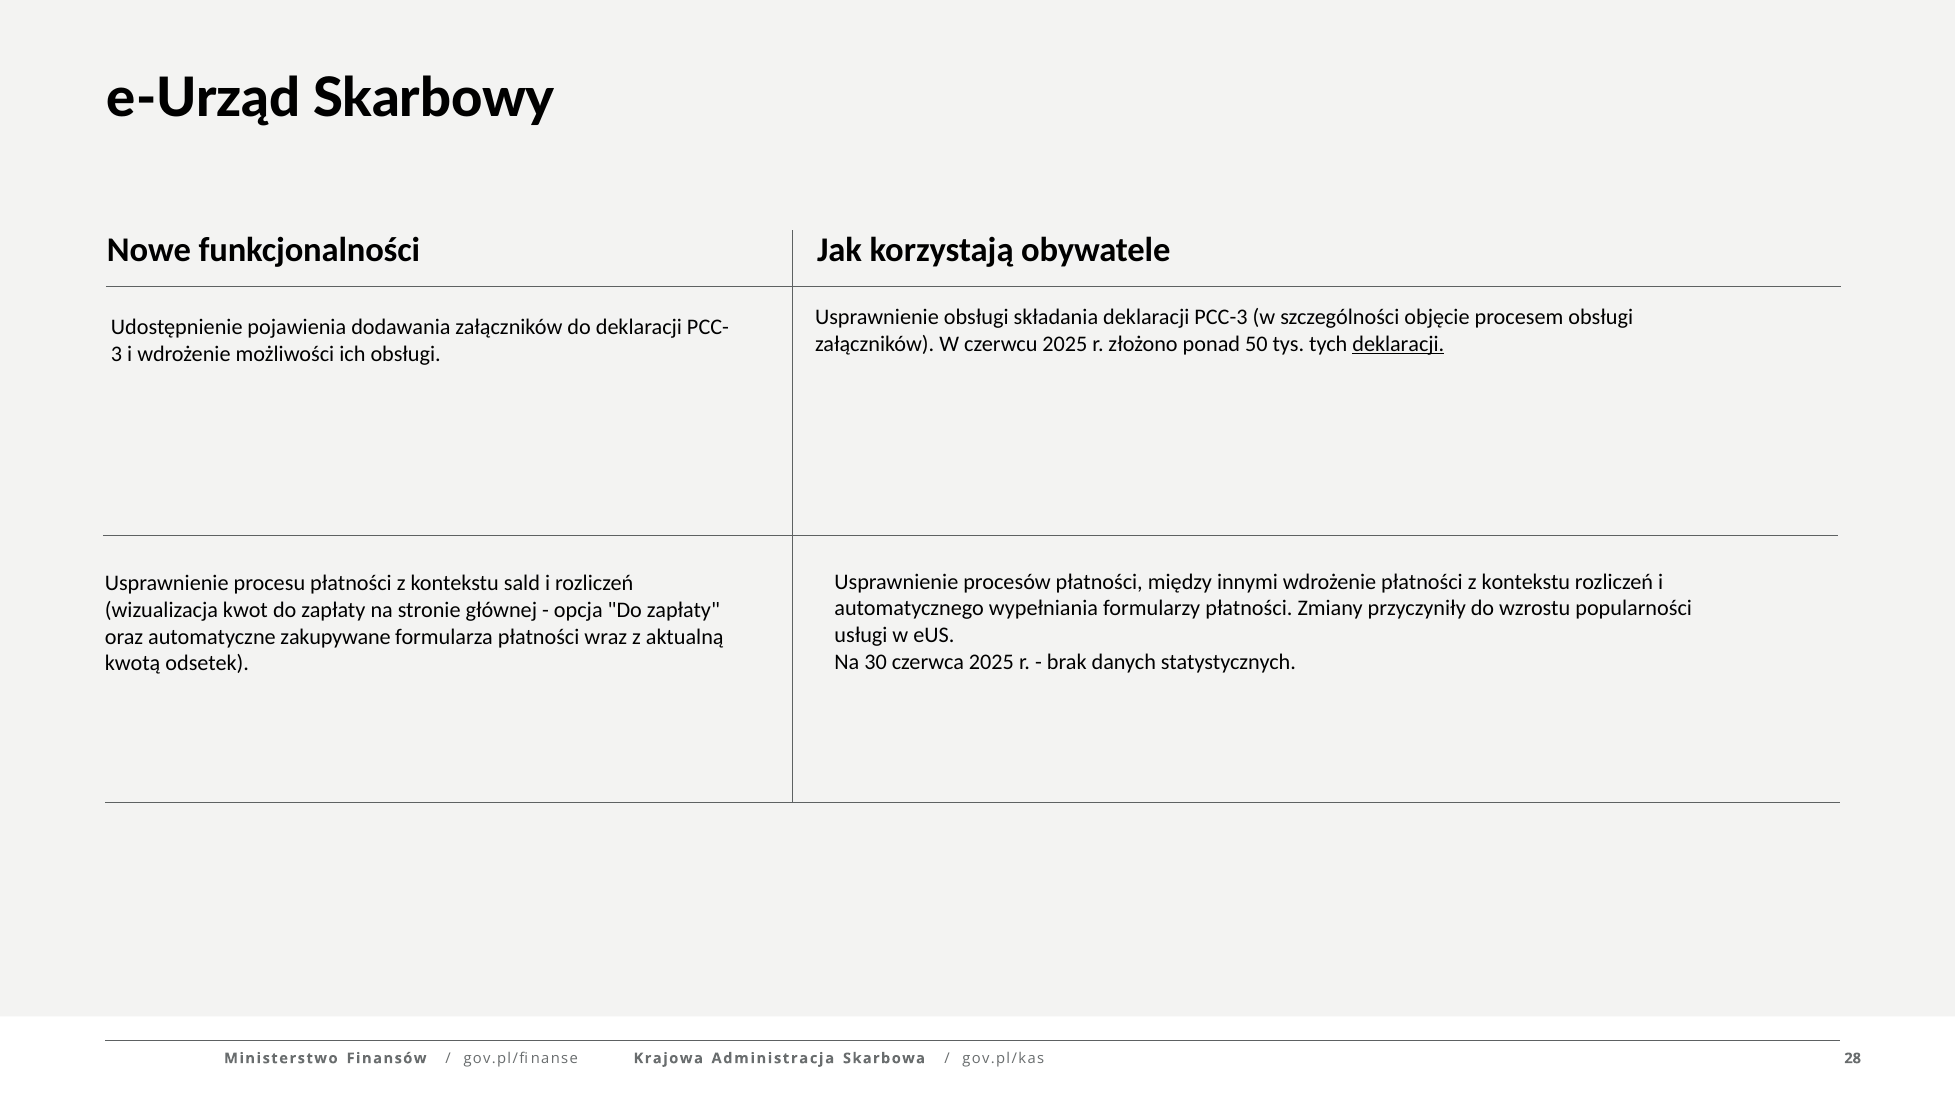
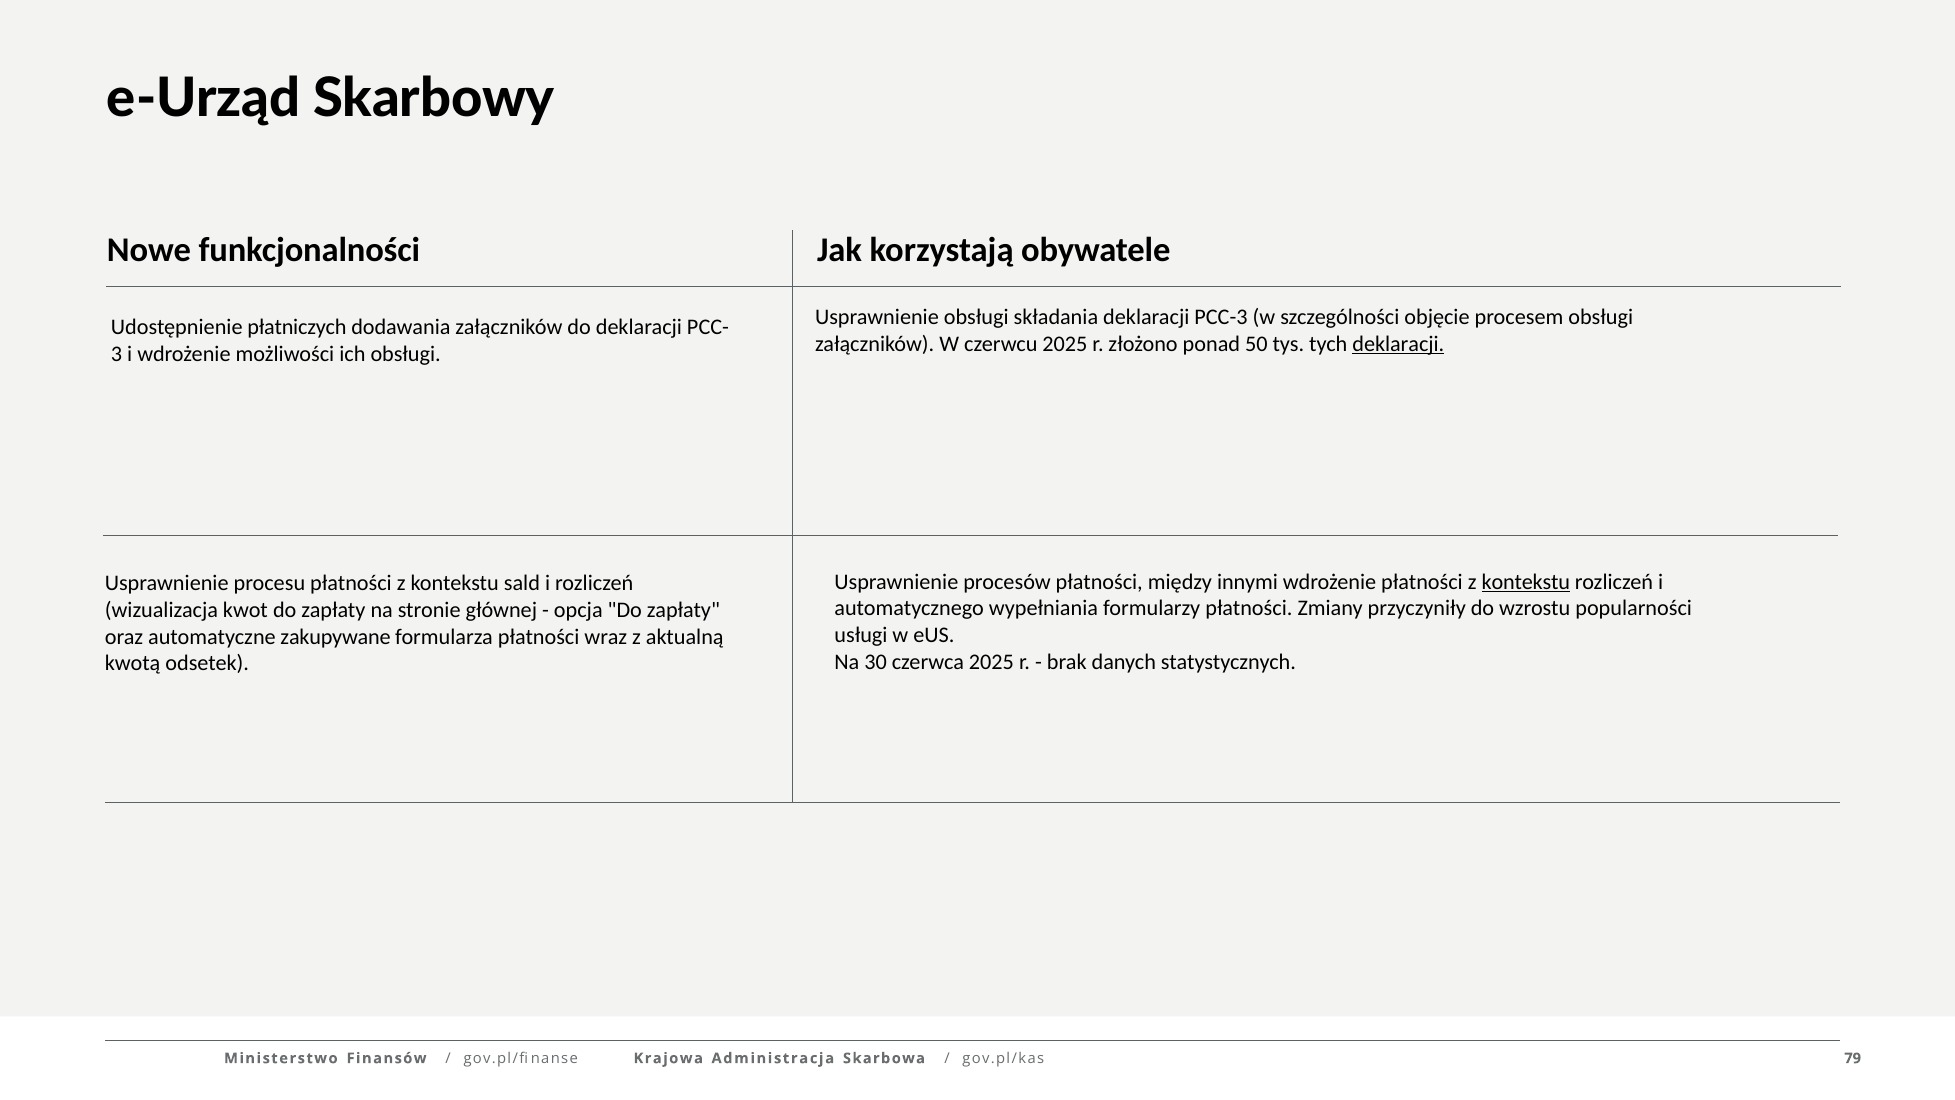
pojawienia: pojawienia -> płatniczych (297, 327)
kontekstu underline: none -> present (1526, 582)
28: 28 -> 79 (1853, 1058)
